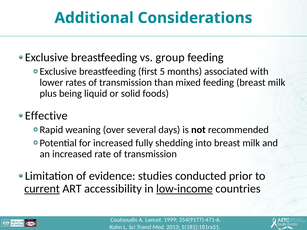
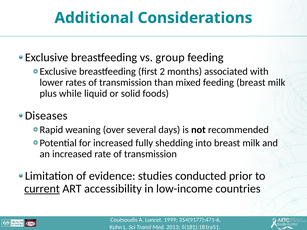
5: 5 -> 2 (162, 72)
being: being -> while (70, 94)
Effective: Effective -> Diseases (46, 116)
low-income underline: present -> none (184, 189)
